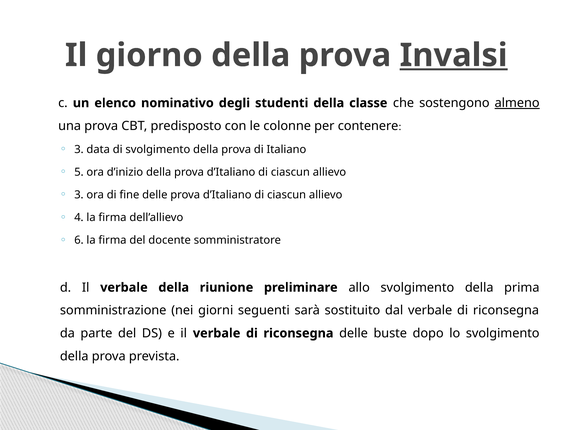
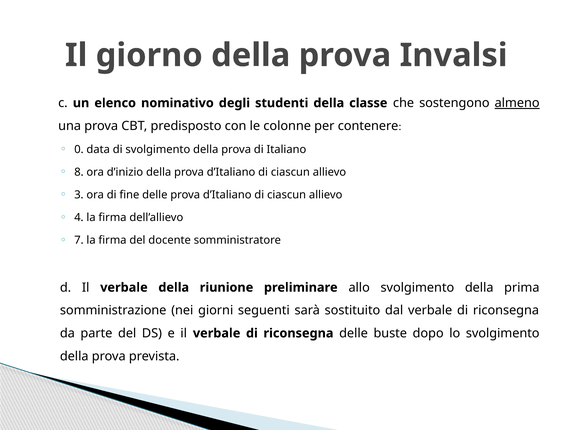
Invalsi underline: present -> none (454, 55)
3: 3 -> 0 (79, 149)
5: 5 -> 8 (79, 172)
6: 6 -> 7 (79, 240)
